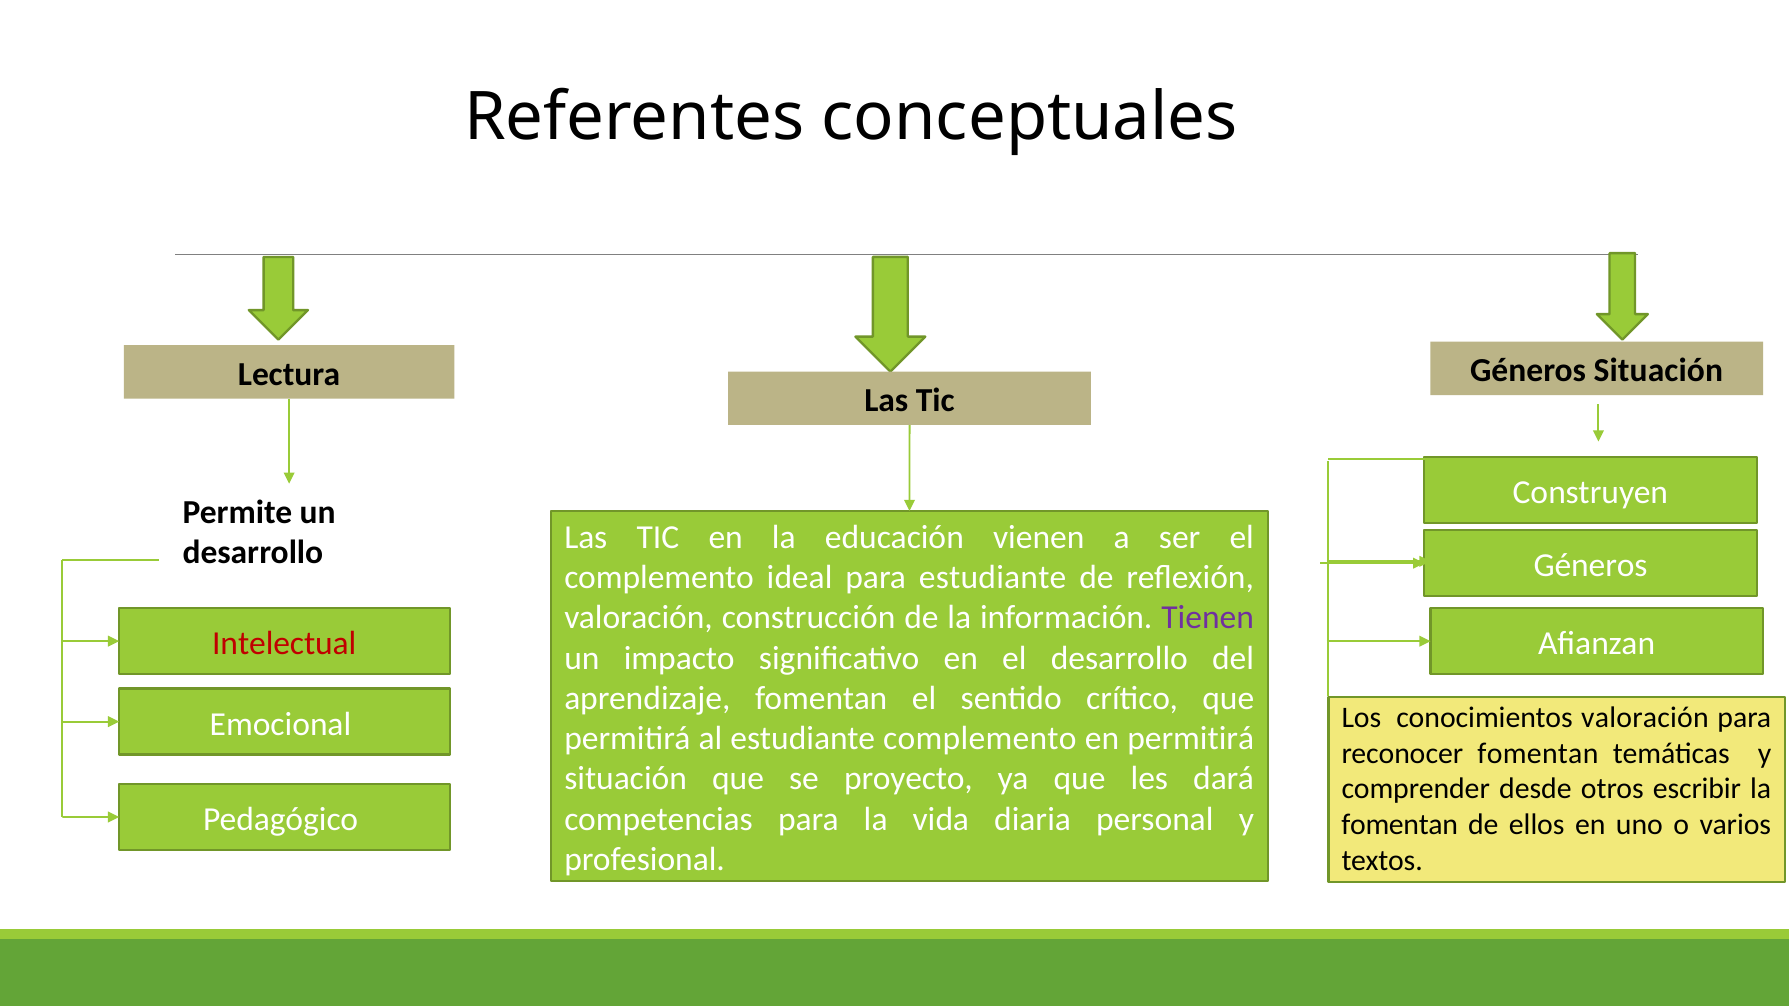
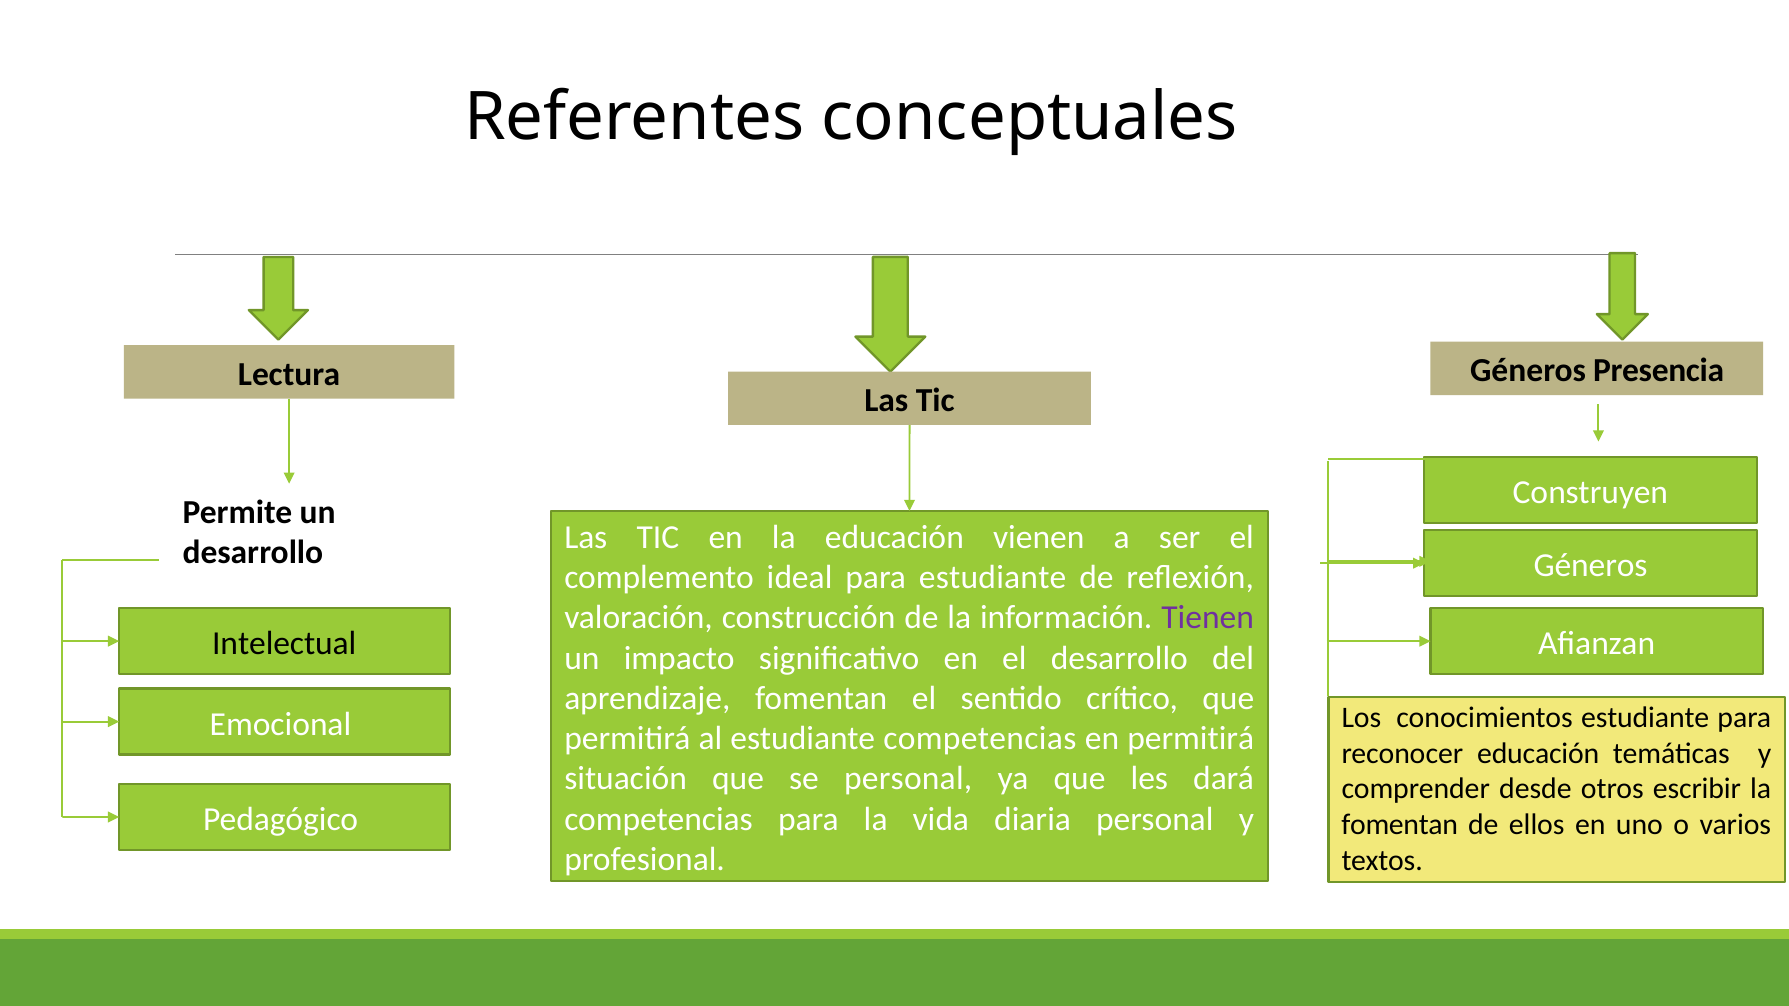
Géneros Situación: Situación -> Presencia (1659, 371)
Intelectual colour: red -> black (284, 644)
conocimientos valoración: valoración -> estudiante (1645, 718)
estudiante complemento: complemento -> competencias (980, 739)
reconocer fomentan: fomentan -> educación (1538, 754)
se proyecto: proyecto -> personal (908, 779)
